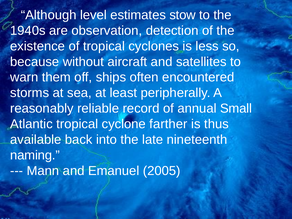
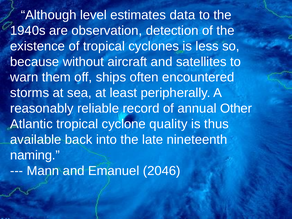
stow: stow -> data (182, 15)
Small: Small -> Other (236, 108)
farther: farther -> quality (168, 124)
2005: 2005 -> 2046 (162, 171)
